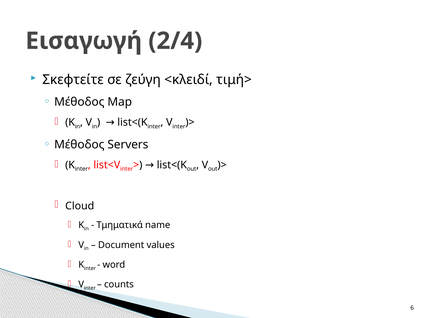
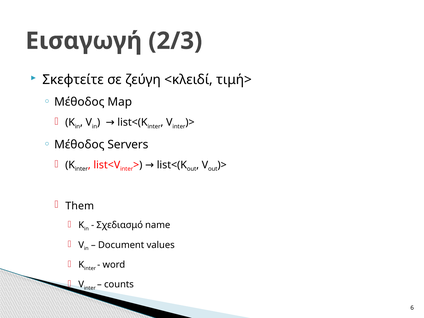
2/4: 2/4 -> 2/3 (175, 41)
Cloud: Cloud -> Them (80, 206)
Τμηματικά: Τμηματικά -> Σχεδιασμό (120, 225)
